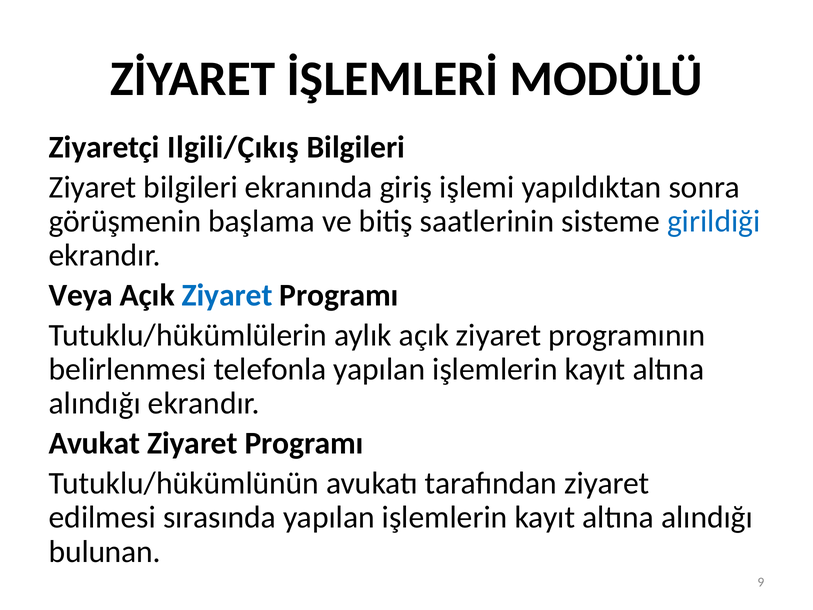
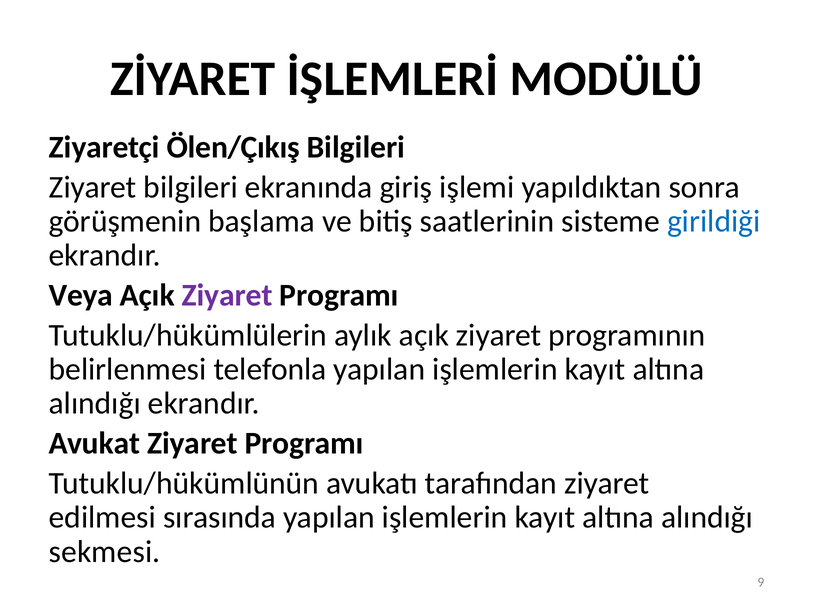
Ilgili/Çıkış: Ilgili/Çıkış -> Ölen/Çıkış (233, 147)
Ziyaret colour: blue -> purple (227, 295)
bulunan: bulunan -> sekmesi (105, 551)
